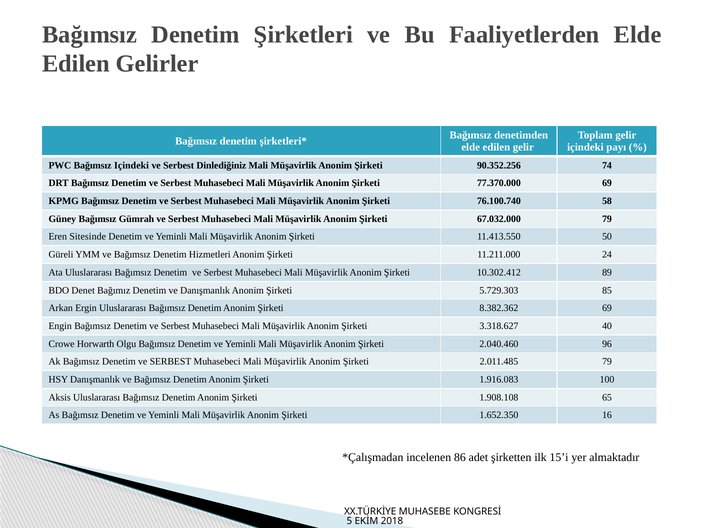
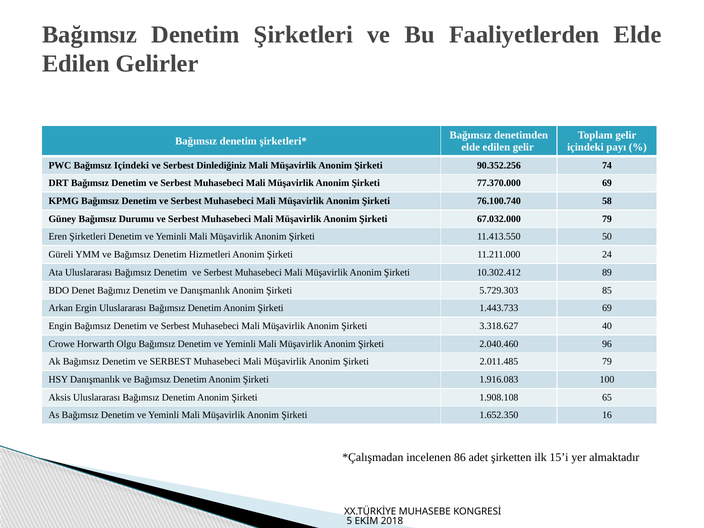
Gümrah: Gümrah -> Durumu (136, 219)
Eren Sitesinde: Sitesinde -> Şirketleri (88, 237)
8.382.362: 8.382.362 -> 1.443.733 (499, 308)
